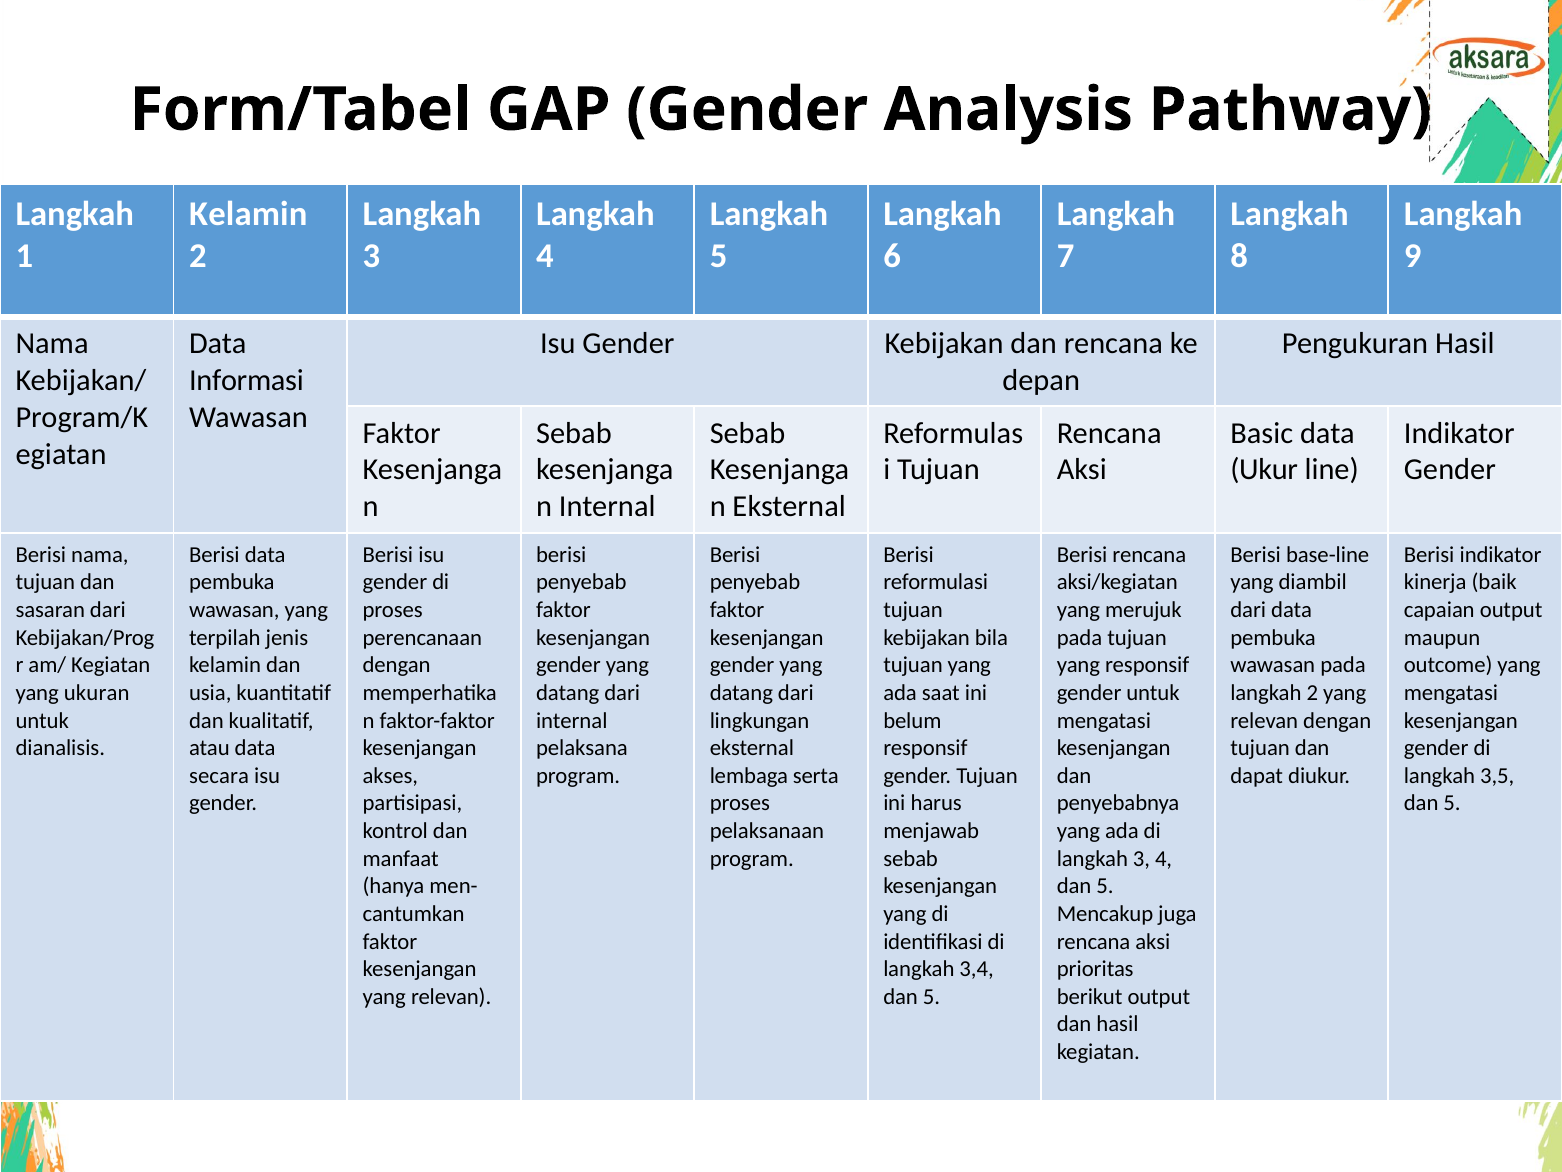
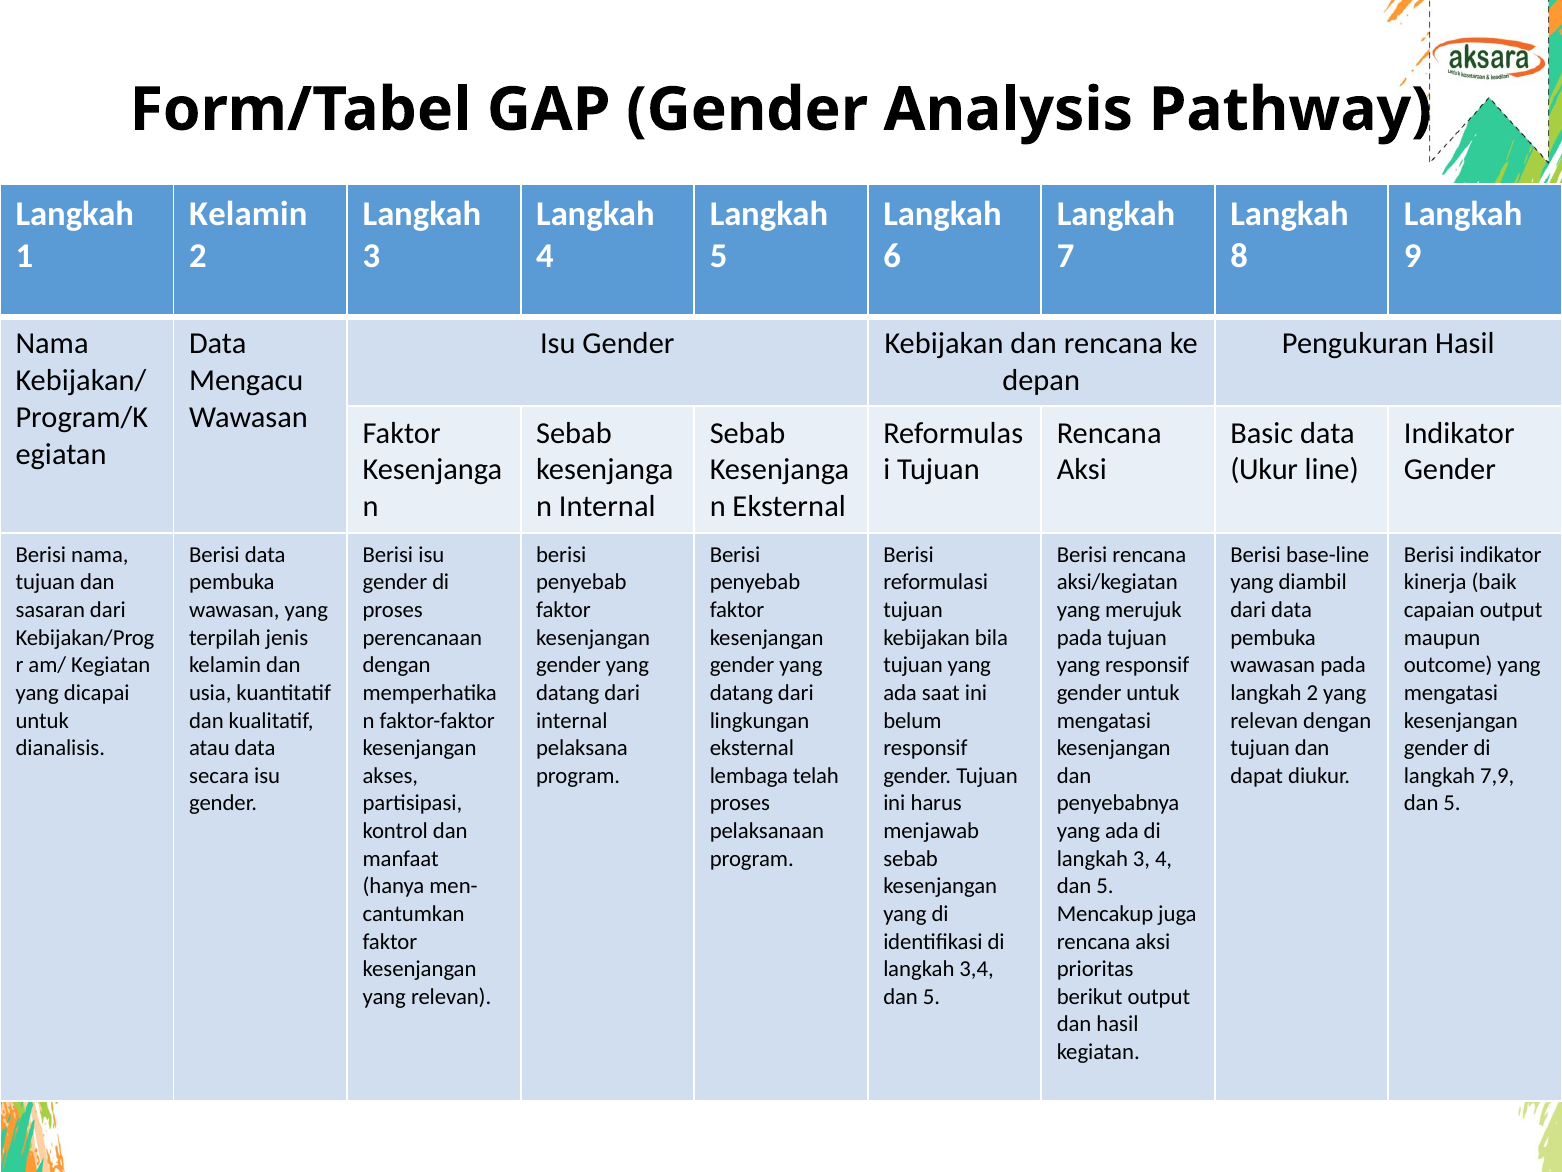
Informasi: Informasi -> Mengacu (246, 380)
ukuran: ukuran -> dicapai (97, 693)
serta: serta -> telah (816, 775)
3,5: 3,5 -> 7,9 (1497, 775)
